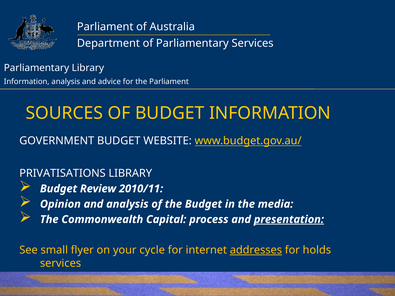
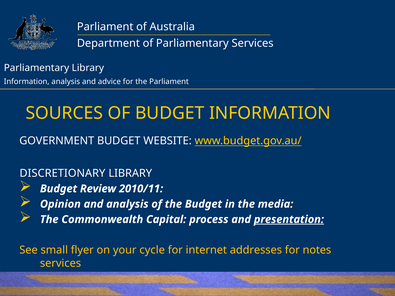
PRIVATISATIONS: PRIVATISATIONS -> DISCRETIONARY (62, 174)
addresses underline: present -> none (256, 250)
holds: holds -> notes (317, 250)
